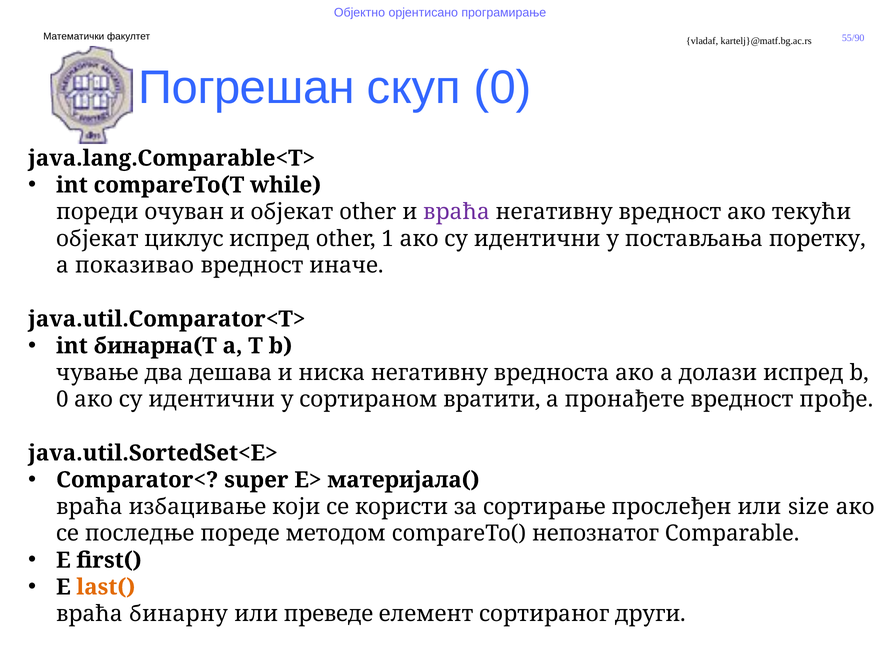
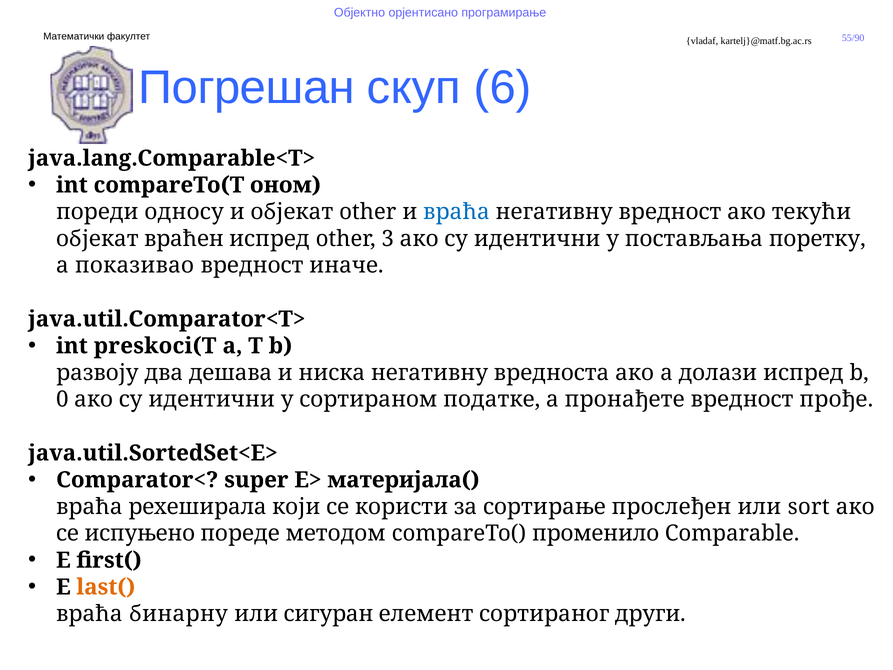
скуп 0: 0 -> 6 (503, 87)
while: while -> оном (285, 185)
очуван: очуван -> односу (184, 212)
враћа colour: purple -> blue (456, 212)
циклус: циклус -> враћен (184, 239)
1: 1 -> 3 (388, 239)
бинарна(T: бинарна(T -> preskoci(T (155, 346)
чување: чување -> развоју (97, 373)
вратити: вратити -> податке (492, 399)
избацивање: избацивање -> рехеширала (198, 506)
size: size -> sort (809, 506)
последње: последње -> испуњено (140, 533)
непознатог: непознатог -> променило (596, 533)
преведе: преведе -> сигуран (328, 614)
